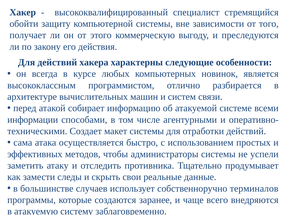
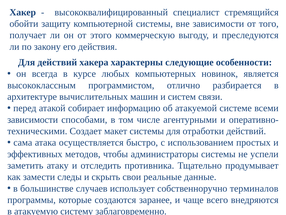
информации: информации -> зависимости (33, 119)
